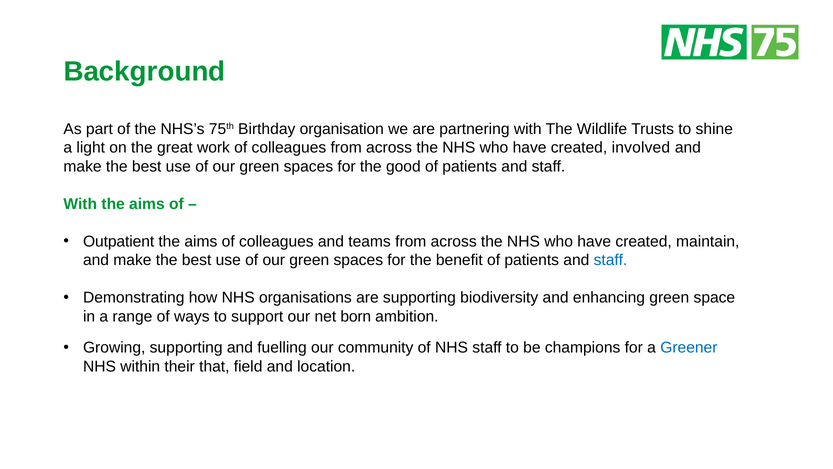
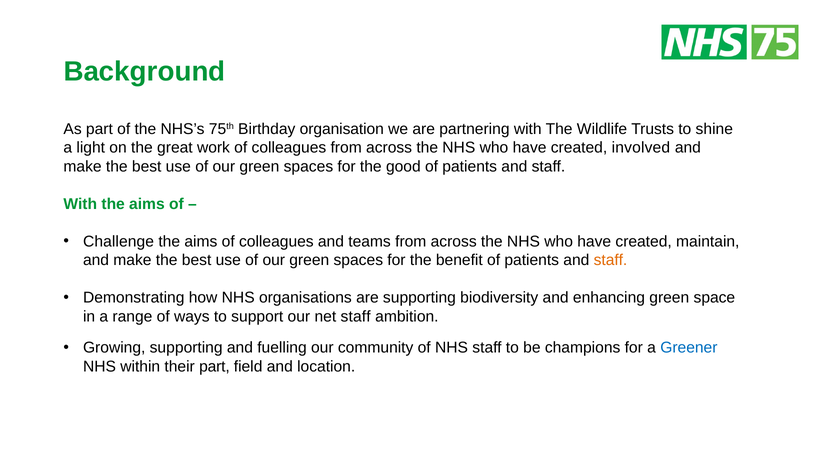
Outpatient: Outpatient -> Challenge (119, 241)
staff colour: blue -> orange (610, 260)
net born: born -> staff (356, 316)
their that: that -> part (214, 366)
